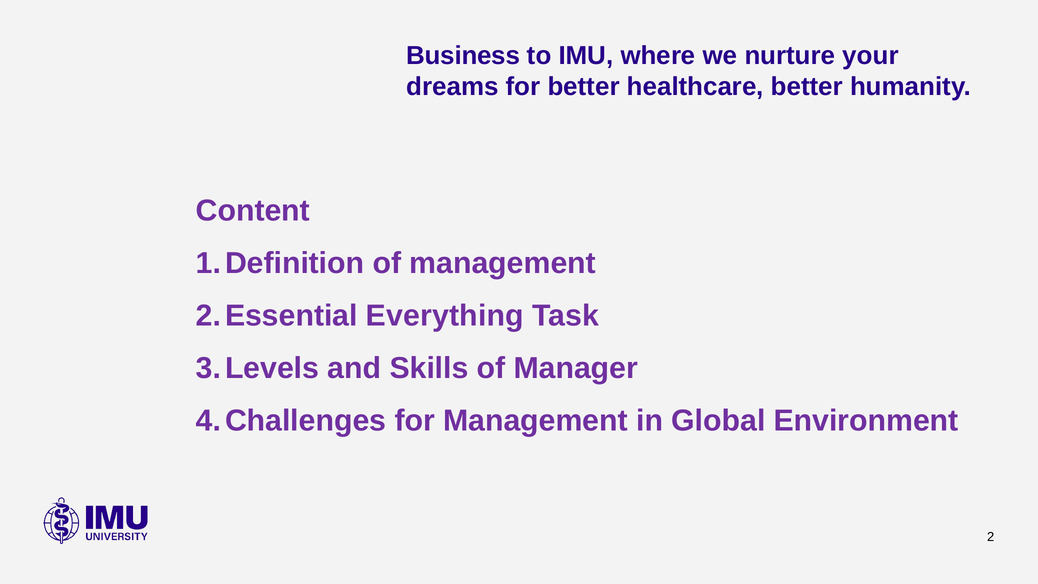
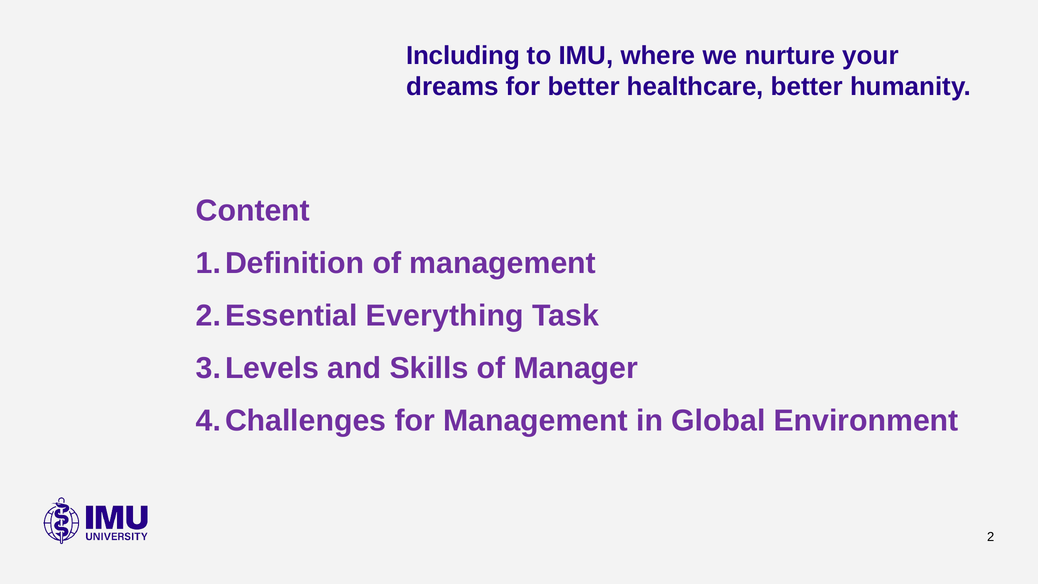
Business: Business -> Including (463, 56)
